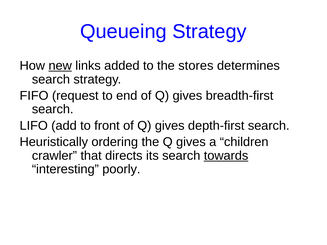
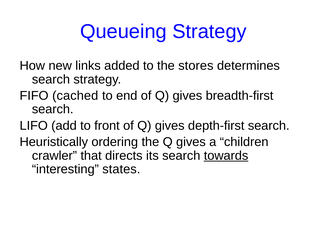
new underline: present -> none (60, 66)
request: request -> cached (75, 96)
poorly: poorly -> states (121, 169)
